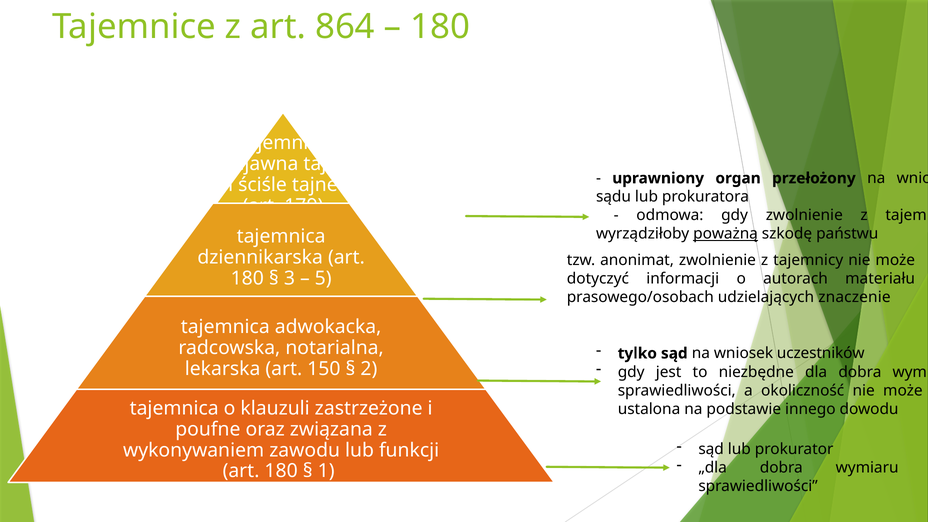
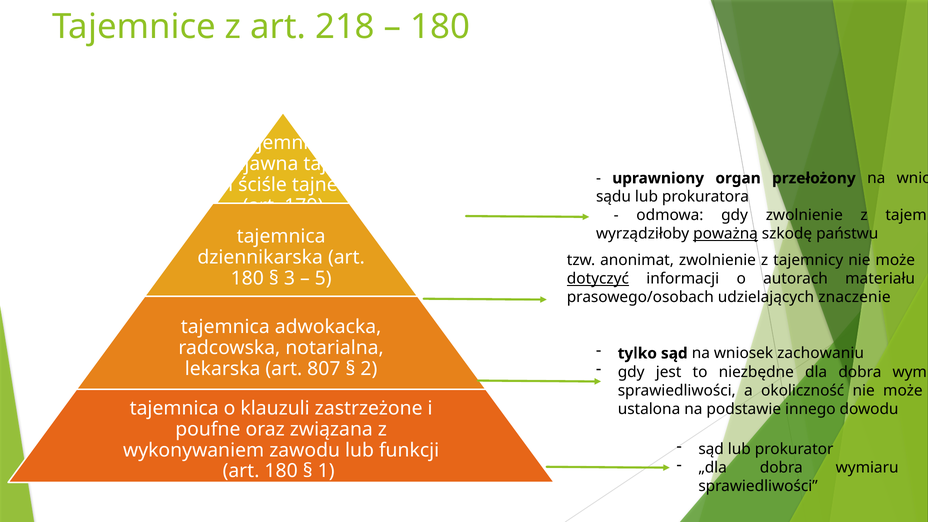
864: 864 -> 218 (345, 27)
dotyczyć underline: none -> present (598, 279)
uczestników: uczestników -> zachowaniu (821, 353)
150: 150 -> 807 (324, 369)
